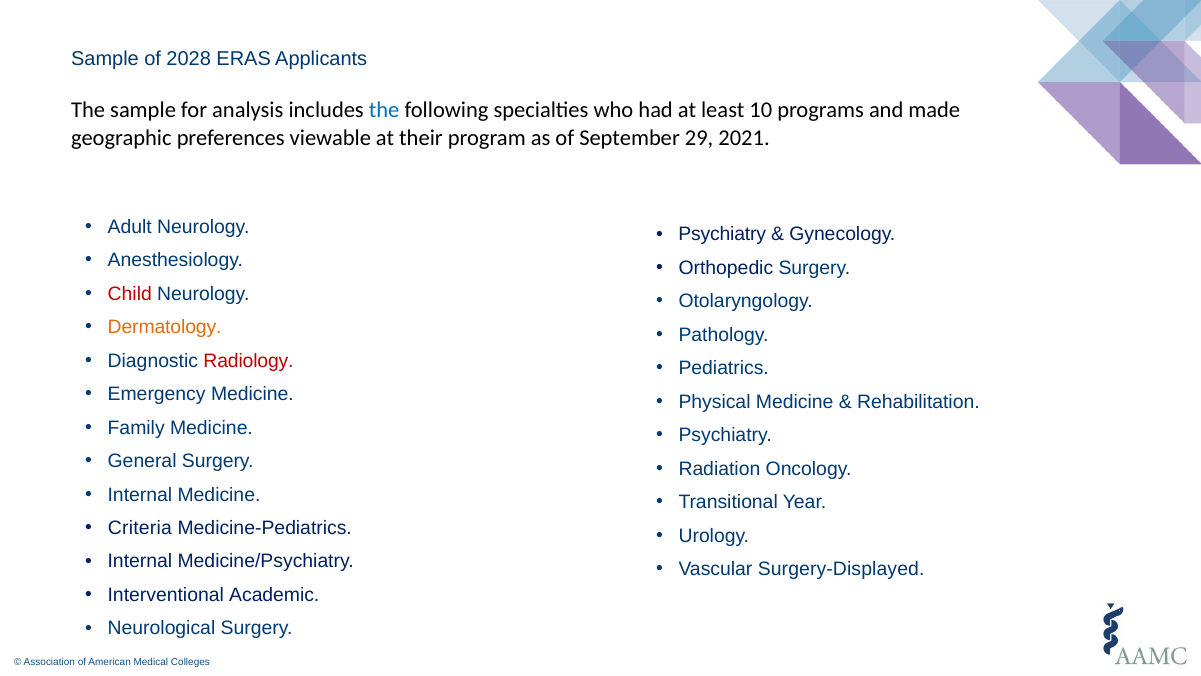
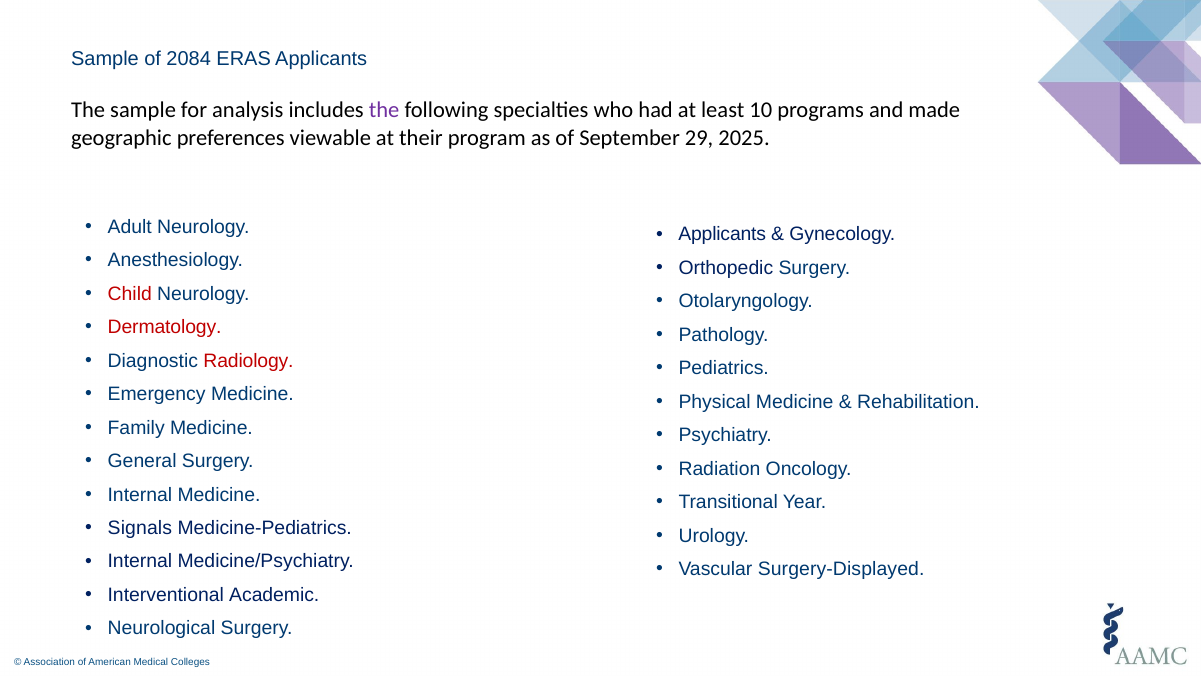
2028: 2028 -> 2084 (189, 59)
the colour: blue -> purple (384, 110)
2021: 2021 -> 2025 (744, 138)
Psychiatry: Psychiatry -> Applicants (722, 234)
Dermatology colour: orange -> red (165, 327)
Criteria: Criteria -> Signals (140, 528)
